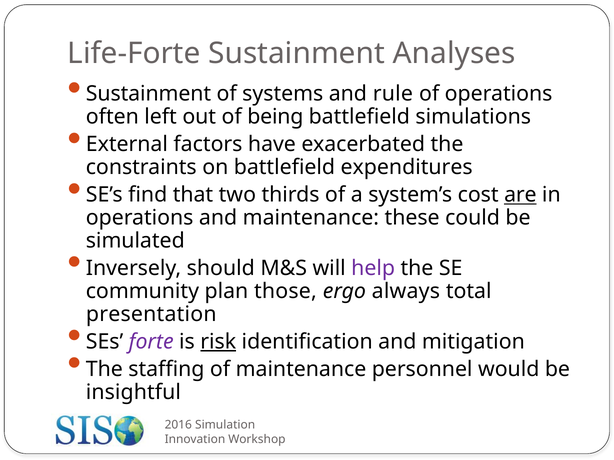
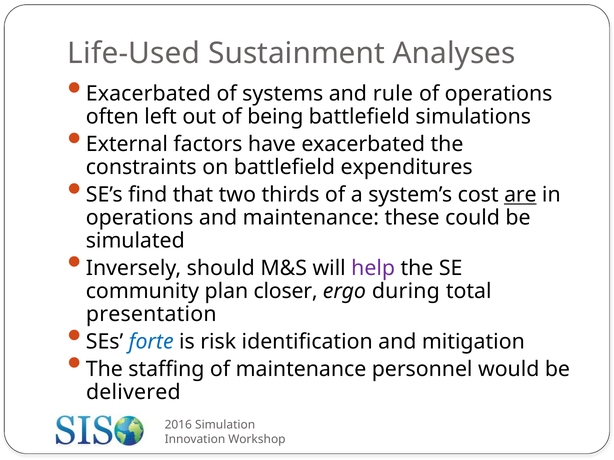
Life-Forte: Life-Forte -> Life-Used (134, 54)
Sustainment: Sustainment -> Exacerbated (148, 94)
those: those -> closer (286, 292)
always: always -> during (406, 292)
forte colour: purple -> blue (151, 342)
risk underline: present -> none (218, 342)
insightful: insightful -> delivered (133, 392)
